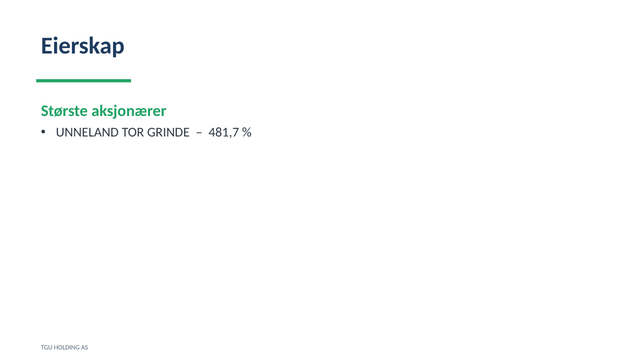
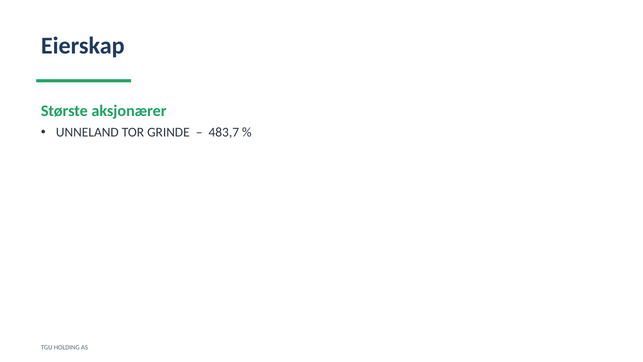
481,7: 481,7 -> 483,7 (224, 132)
